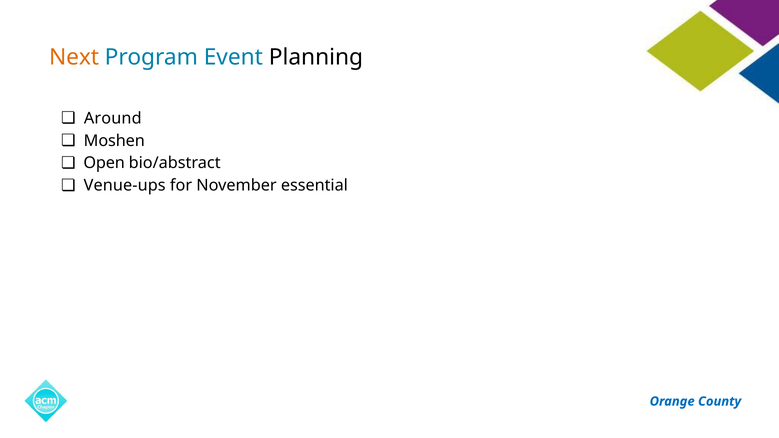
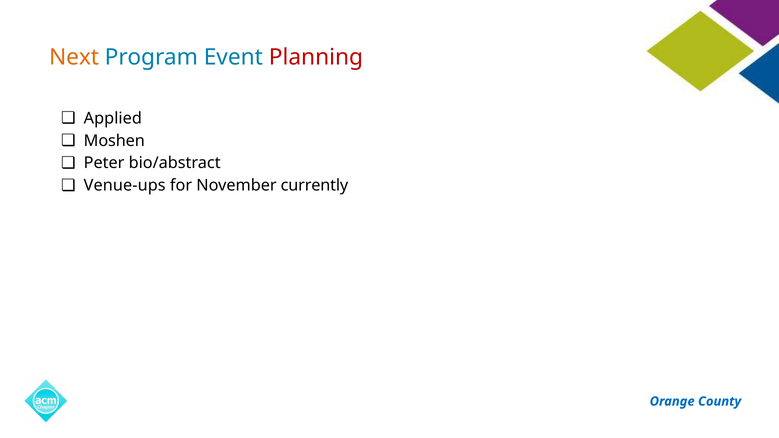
Planning colour: black -> red (316, 57)
Around: Around -> Applied (113, 118)
Open: Open -> Peter (104, 163)
essential: essential -> currently (314, 186)
